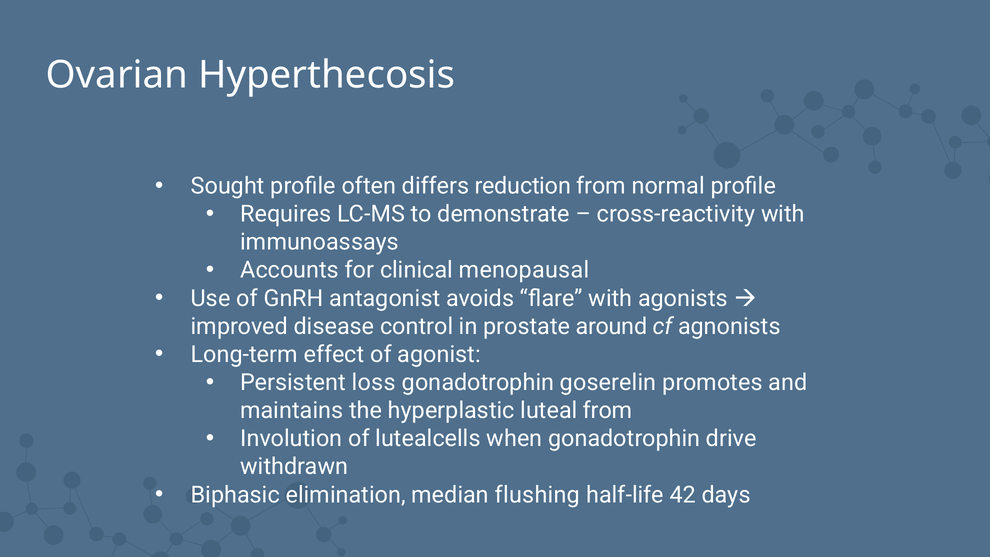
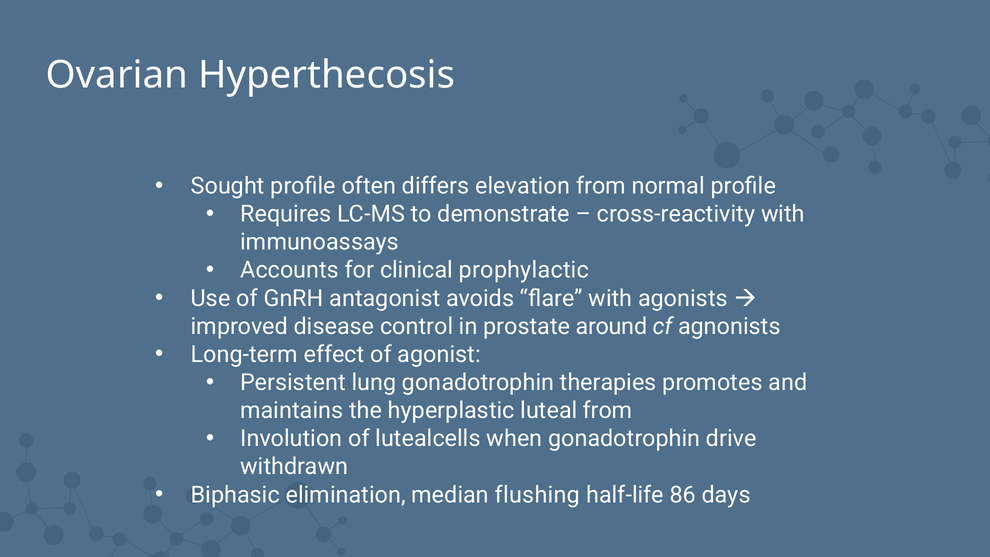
reduction: reduction -> elevation (523, 186)
menopausal: menopausal -> prophylactic (524, 270)
loss: loss -> lung (374, 382)
goserelin: goserelin -> therapies (608, 382)
42: 42 -> 86 (683, 495)
